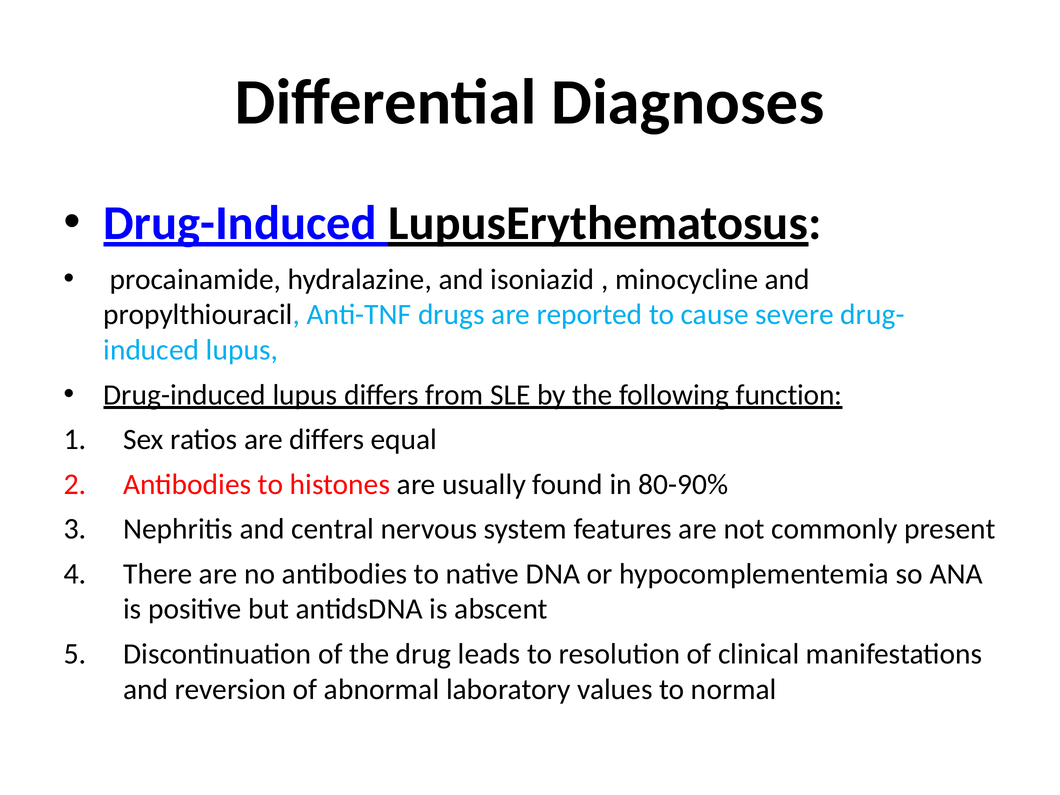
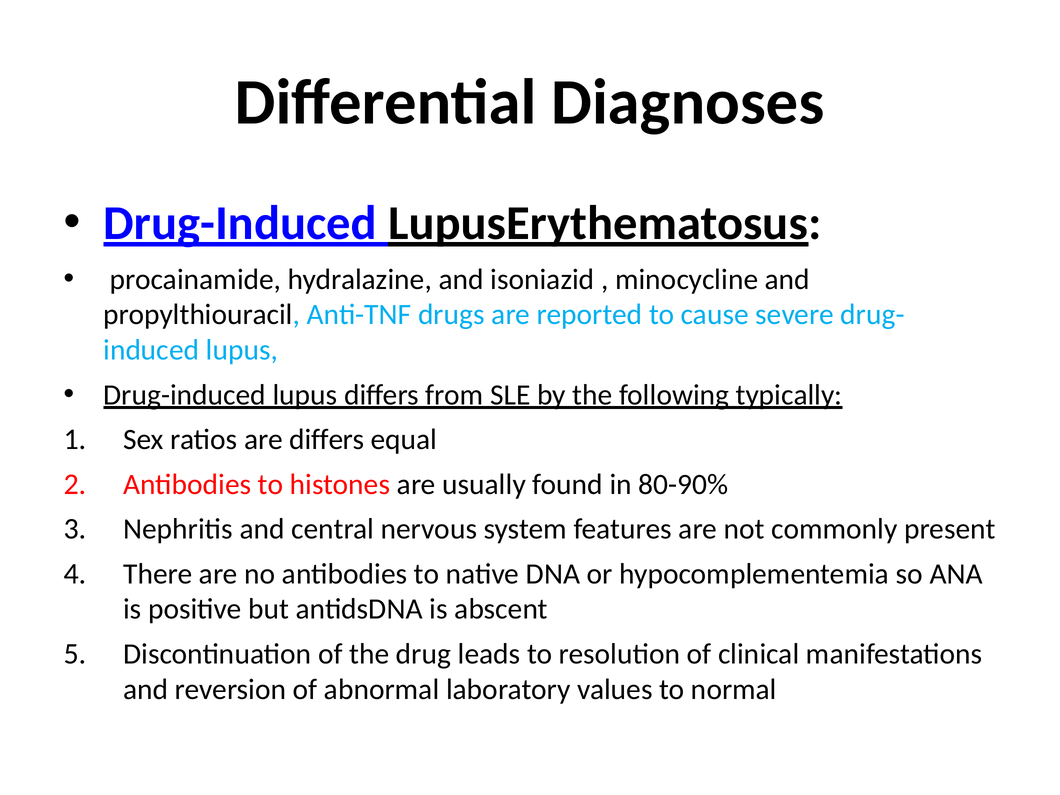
function: function -> typically (789, 395)
